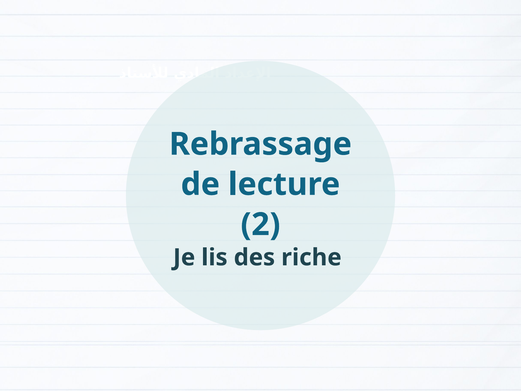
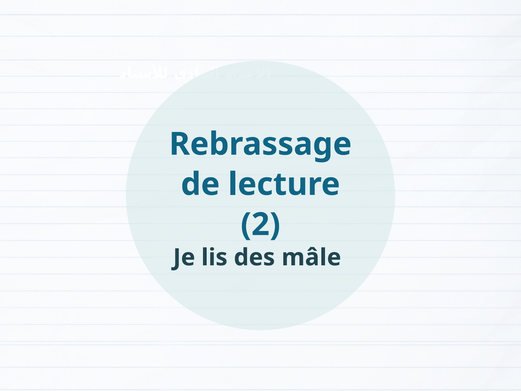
riche: riche -> mâle (311, 257)
